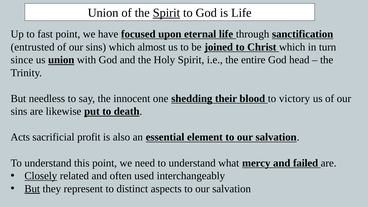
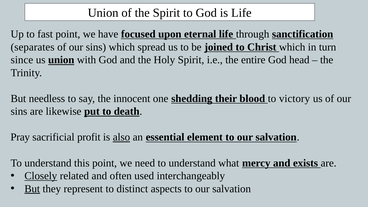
Spirit underline: present -> none (166, 13)
entrusted: entrusted -> separates (33, 47)
almost: almost -> spread (152, 47)
Acts: Acts -> Pray (20, 137)
also underline: none -> present (121, 137)
failed: failed -> exists (306, 163)
